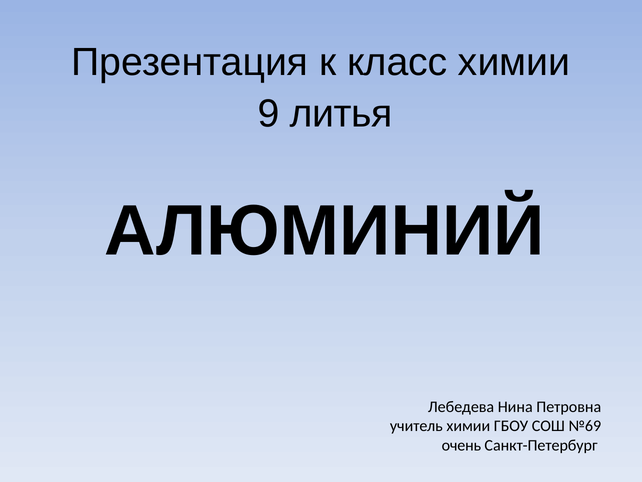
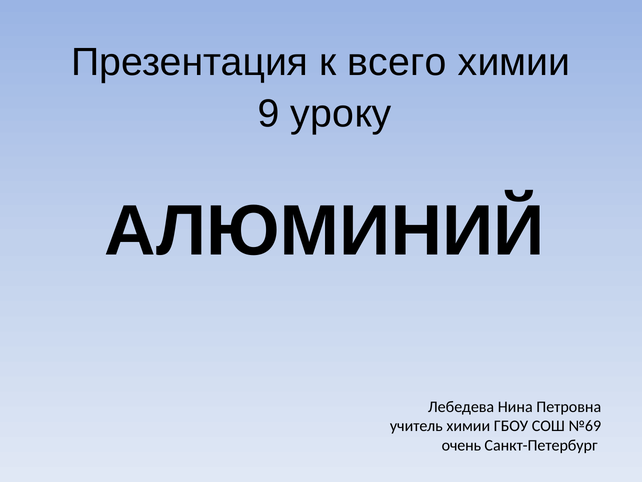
класс: класс -> всего (397, 62)
литья: литья -> уроку (341, 113)
